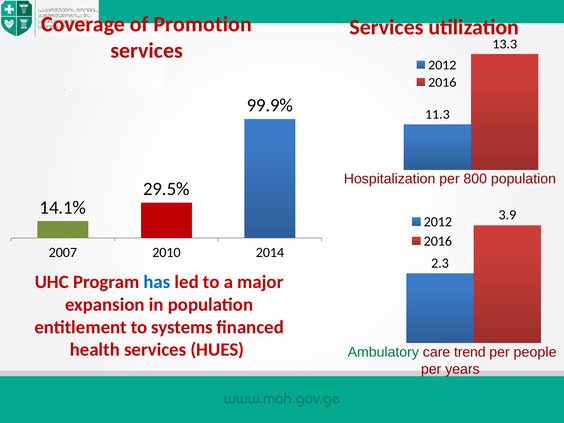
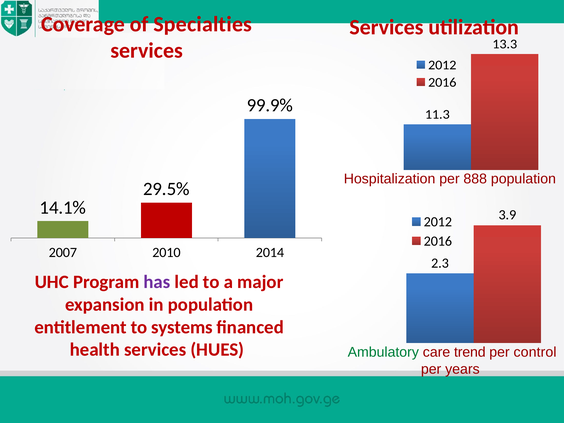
Promotion: Promotion -> Specialties (203, 24)
800: 800 -> 888 (475, 179)
has colour: blue -> purple (157, 282)
people: people -> control (535, 352)
